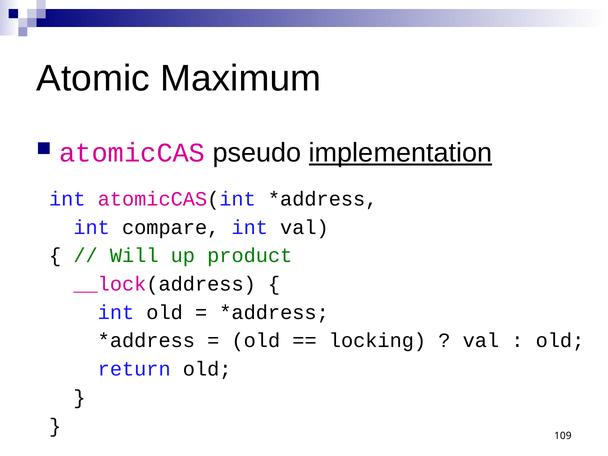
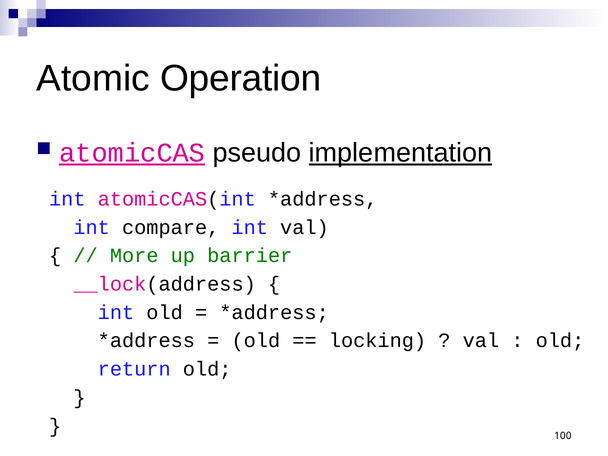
Maximum: Maximum -> Operation (241, 79)
atomicCAS underline: none -> present (132, 153)
Will: Will -> More (134, 256)
product: product -> barrier (250, 256)
109: 109 -> 100 (563, 436)
